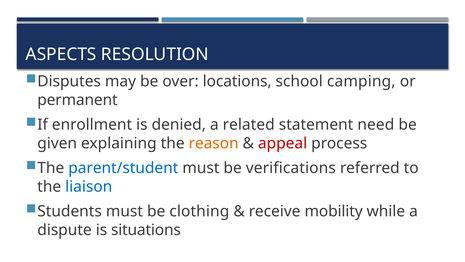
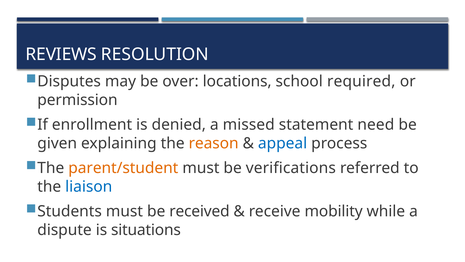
ASPECTS: ASPECTS -> REVIEWS (61, 54)
camping: camping -> required (361, 81)
permanent: permanent -> permission (77, 100)
related: related -> missed (249, 125)
appeal colour: red -> blue (283, 143)
parent/student colour: blue -> orange (123, 168)
clothing: clothing -> received (199, 211)
